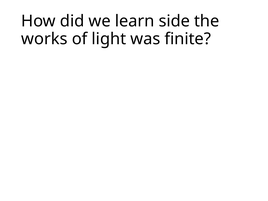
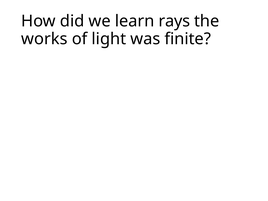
side: side -> rays (174, 21)
